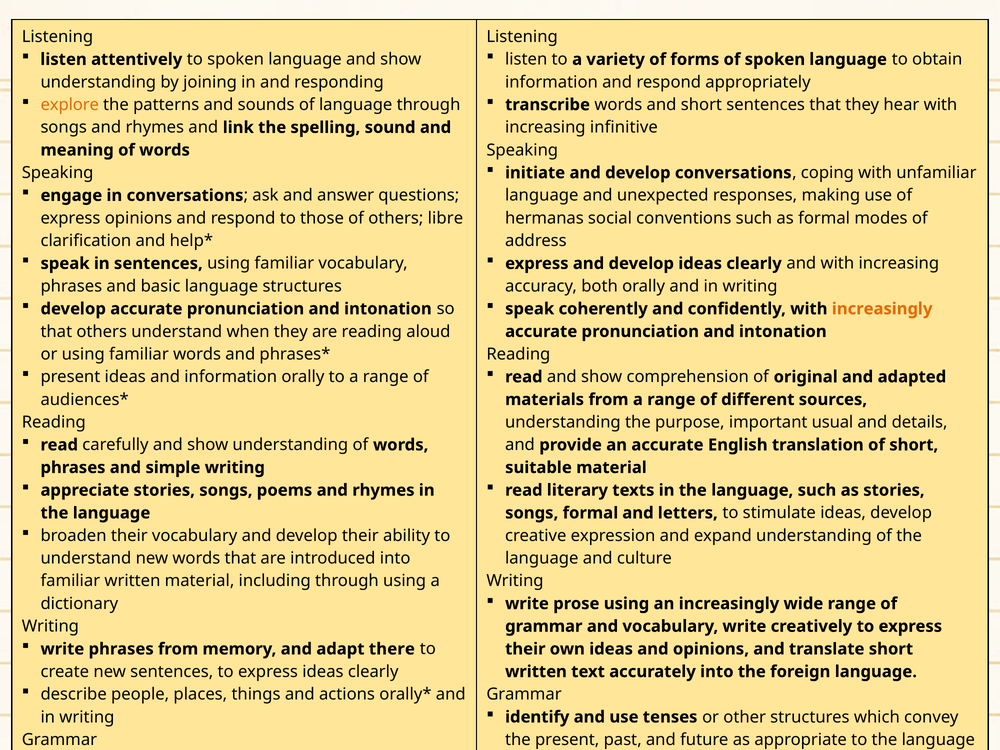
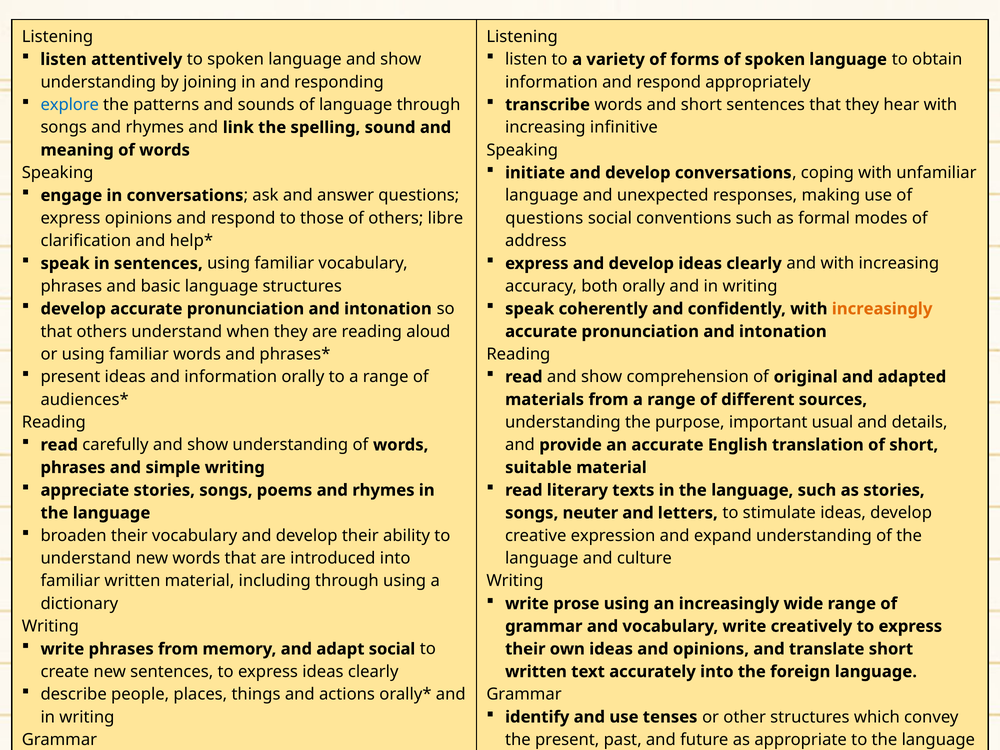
explore colour: orange -> blue (70, 105)
hermanas: hermanas -> questions (544, 218)
songs formal: formal -> neuter (590, 513)
adapt there: there -> social (392, 649)
